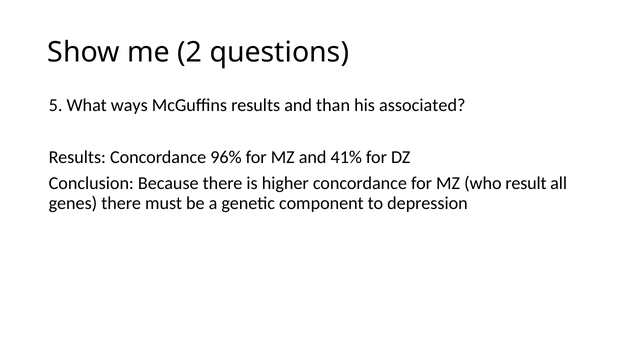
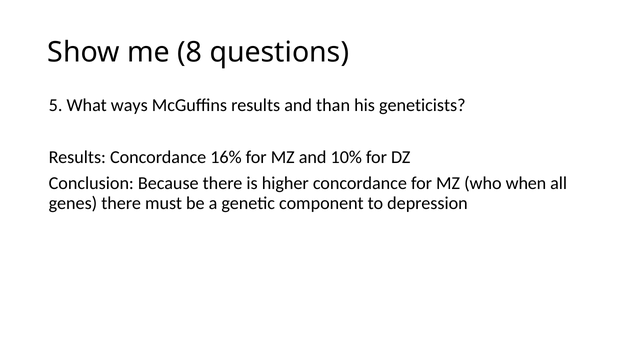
2: 2 -> 8 (190, 52)
associated: associated -> geneticists (422, 105)
96%: 96% -> 16% (226, 157)
41%: 41% -> 10% (346, 157)
result: result -> when (526, 183)
